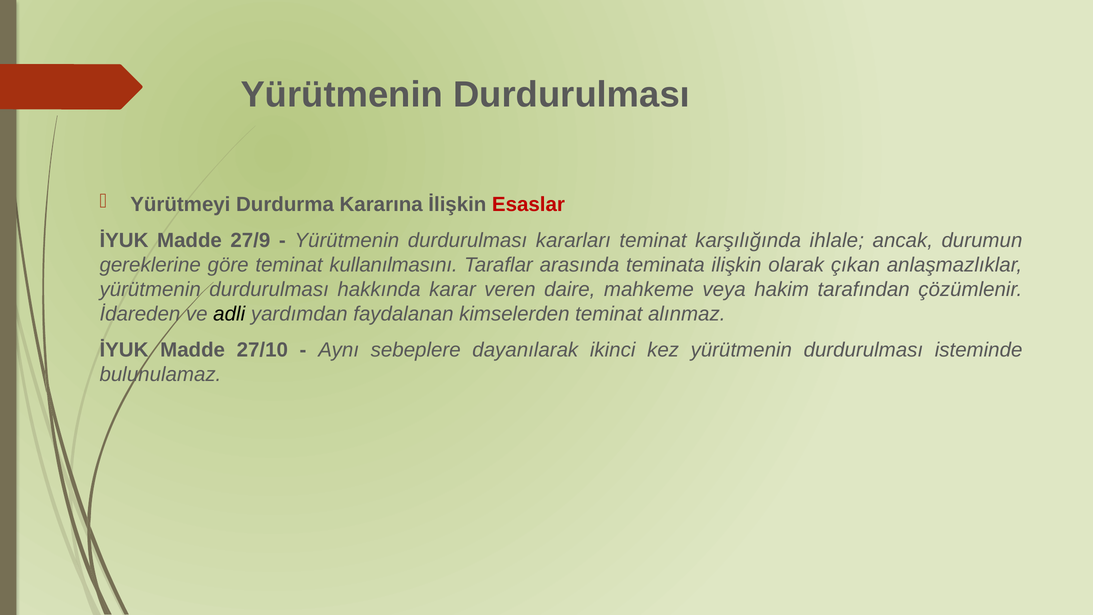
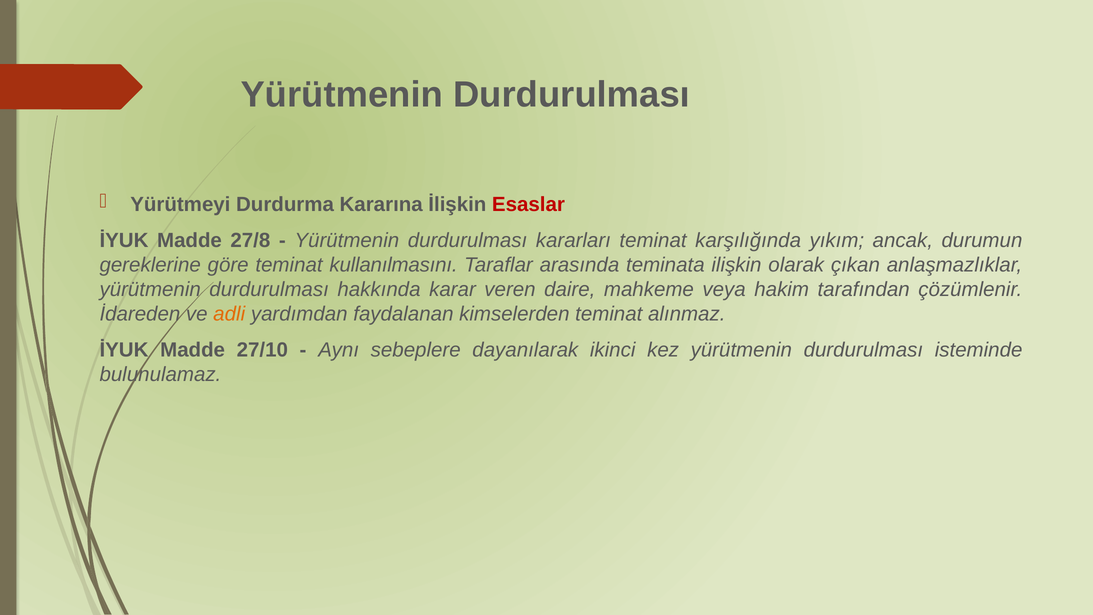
27/9: 27/9 -> 27/8 (250, 240)
ihlale: ihlale -> yıkım (837, 240)
adli colour: black -> orange (229, 314)
